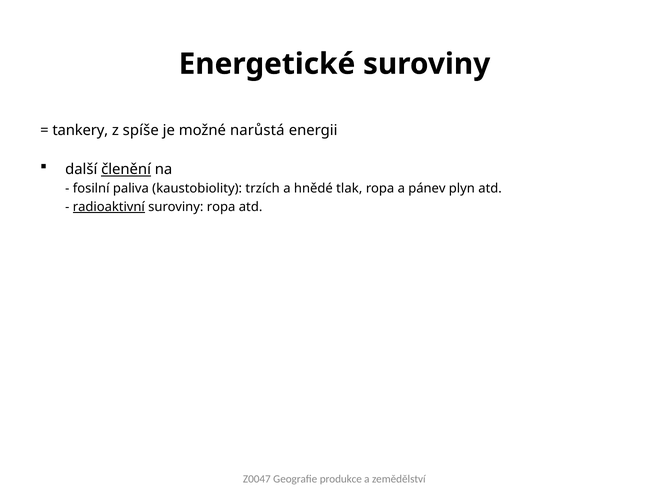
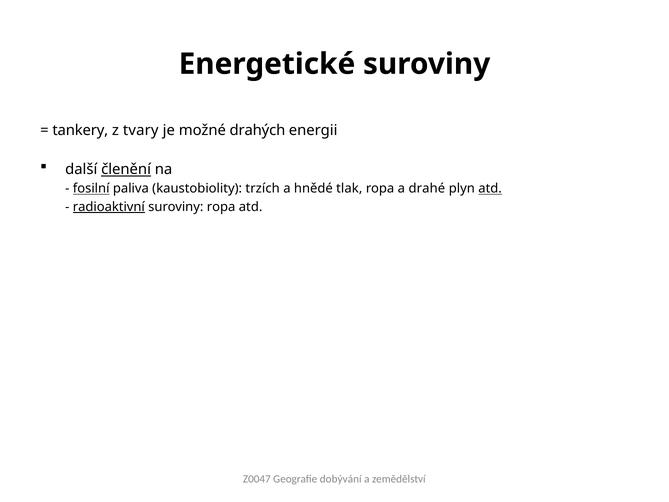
spíše: spíše -> tvary (141, 130)
narůstá: narůstá -> drahých (257, 130)
fosilní underline: none -> present (91, 189)
pánev: pánev -> drahé (427, 189)
atd underline: none -> present (490, 189)
produkce: produkce -> dobývání (341, 479)
